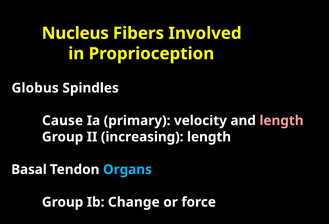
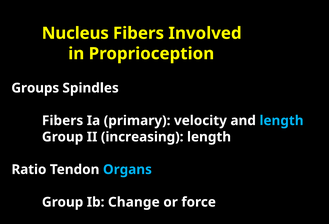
Globus: Globus -> Groups (35, 88)
Cause: Cause -> Fibers (63, 120)
length colour: pink -> light blue (281, 120)
Basal: Basal -> Ratio (29, 169)
